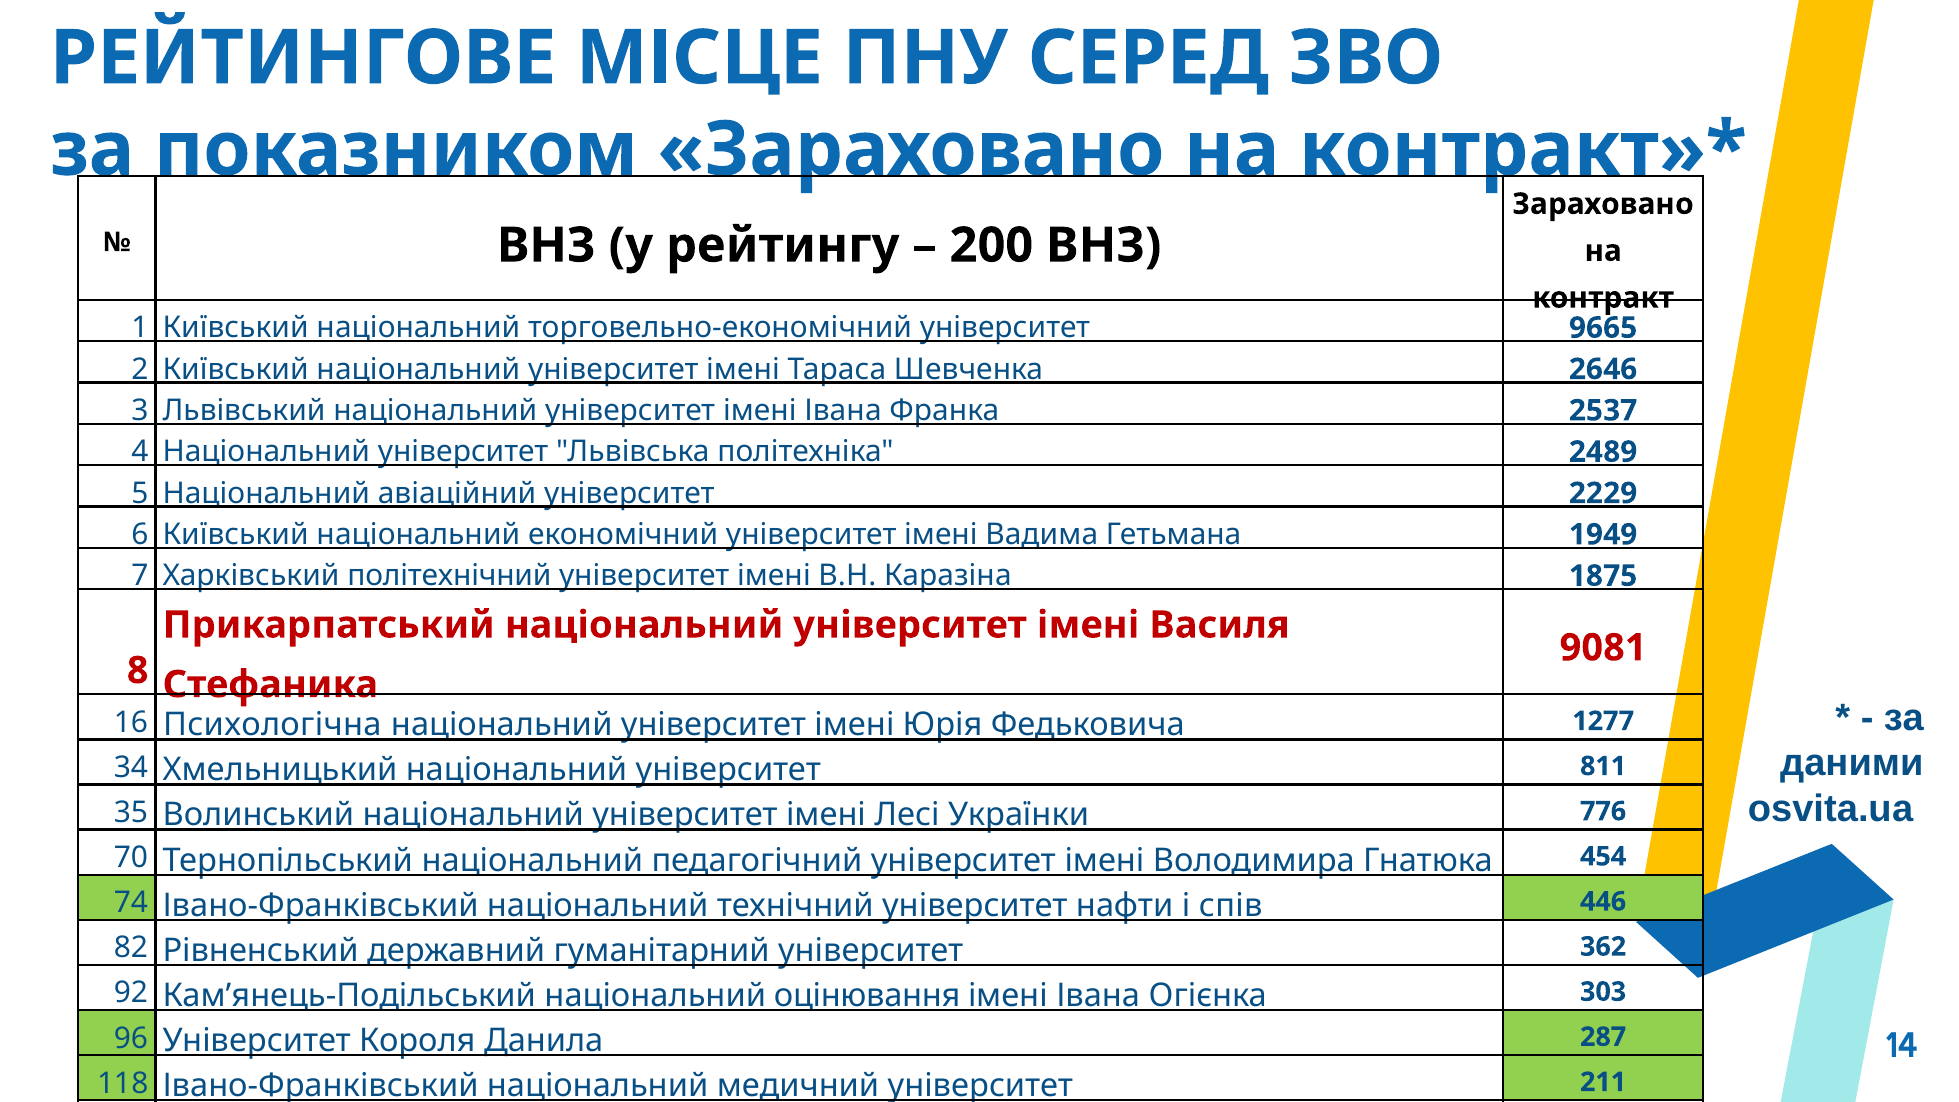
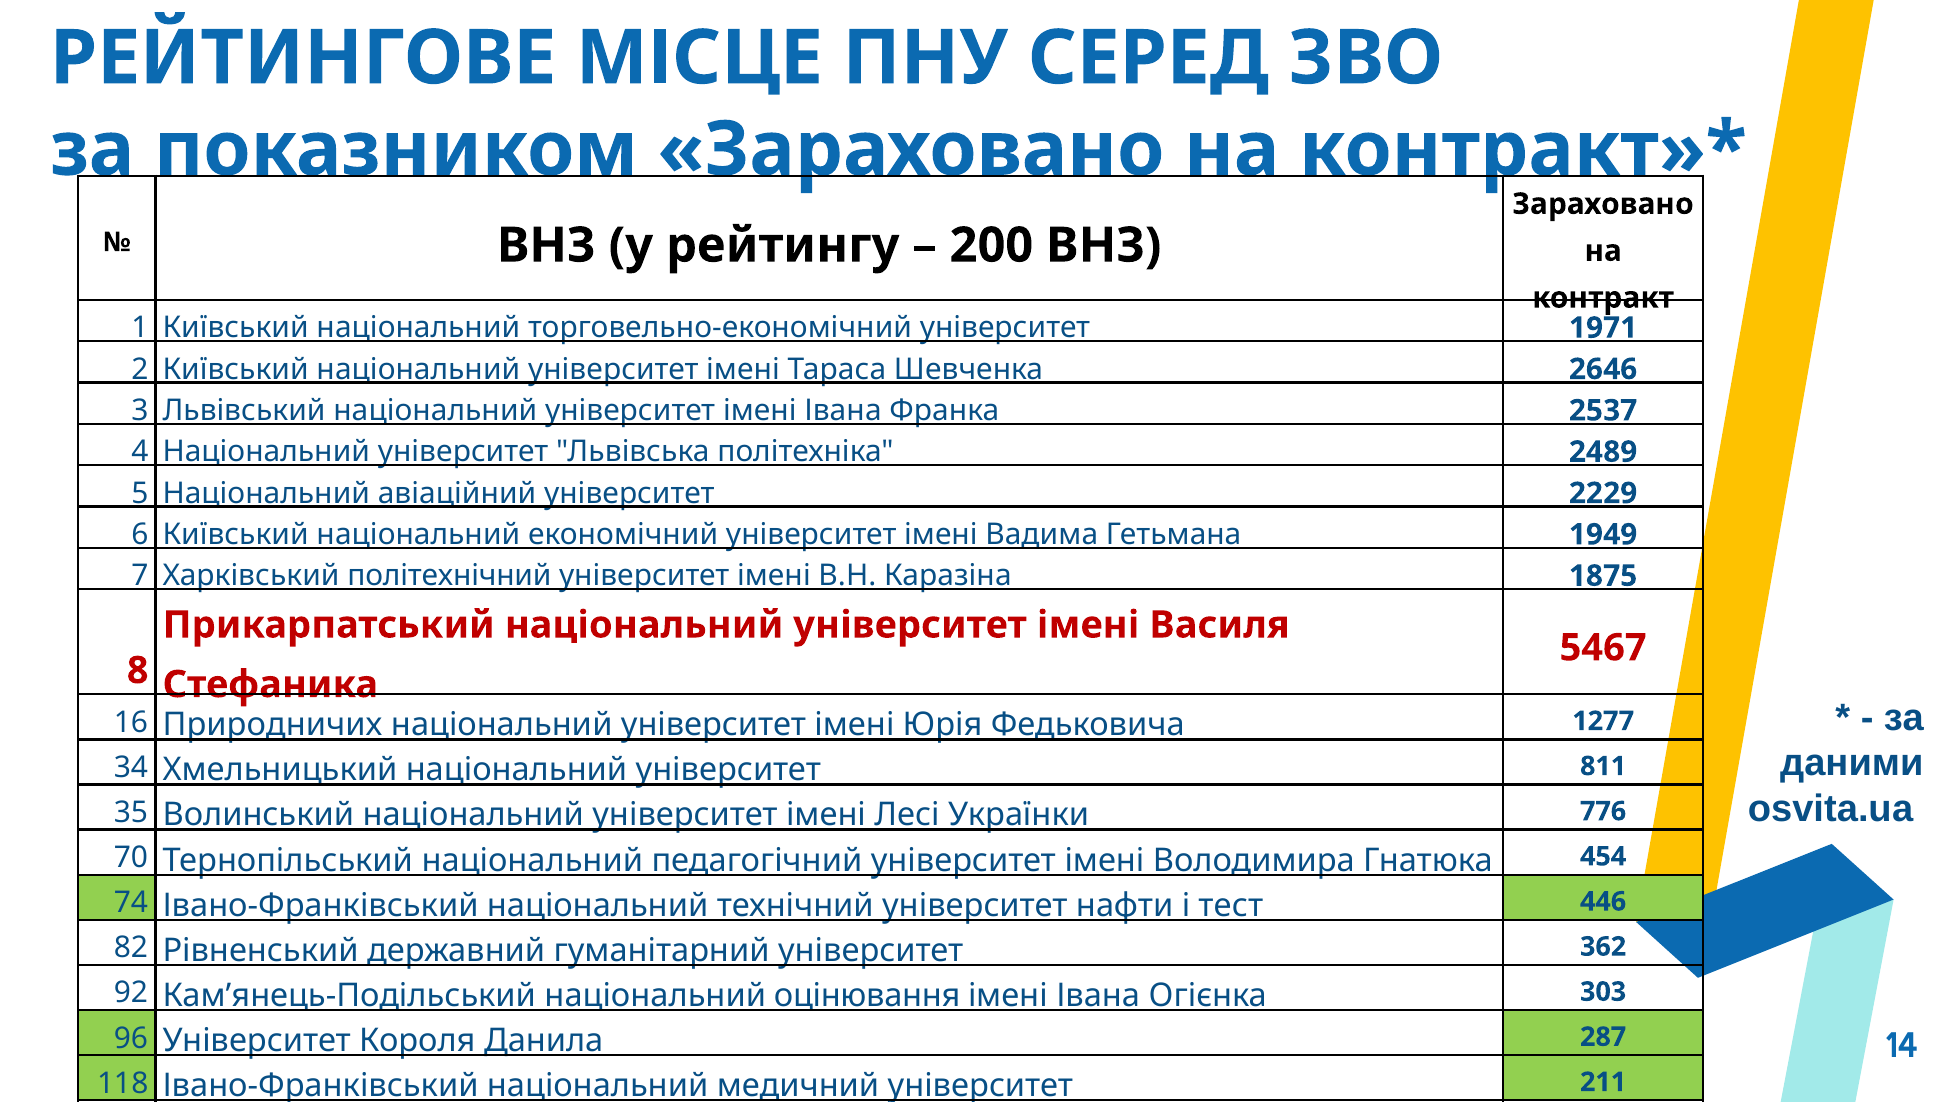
9665: 9665 -> 1971 (1603, 328)
9081: 9081 -> 5467 (1603, 648)
Психологічна: Психологічна -> Природничих (272, 725)
спів: спів -> тест (1231, 905)
